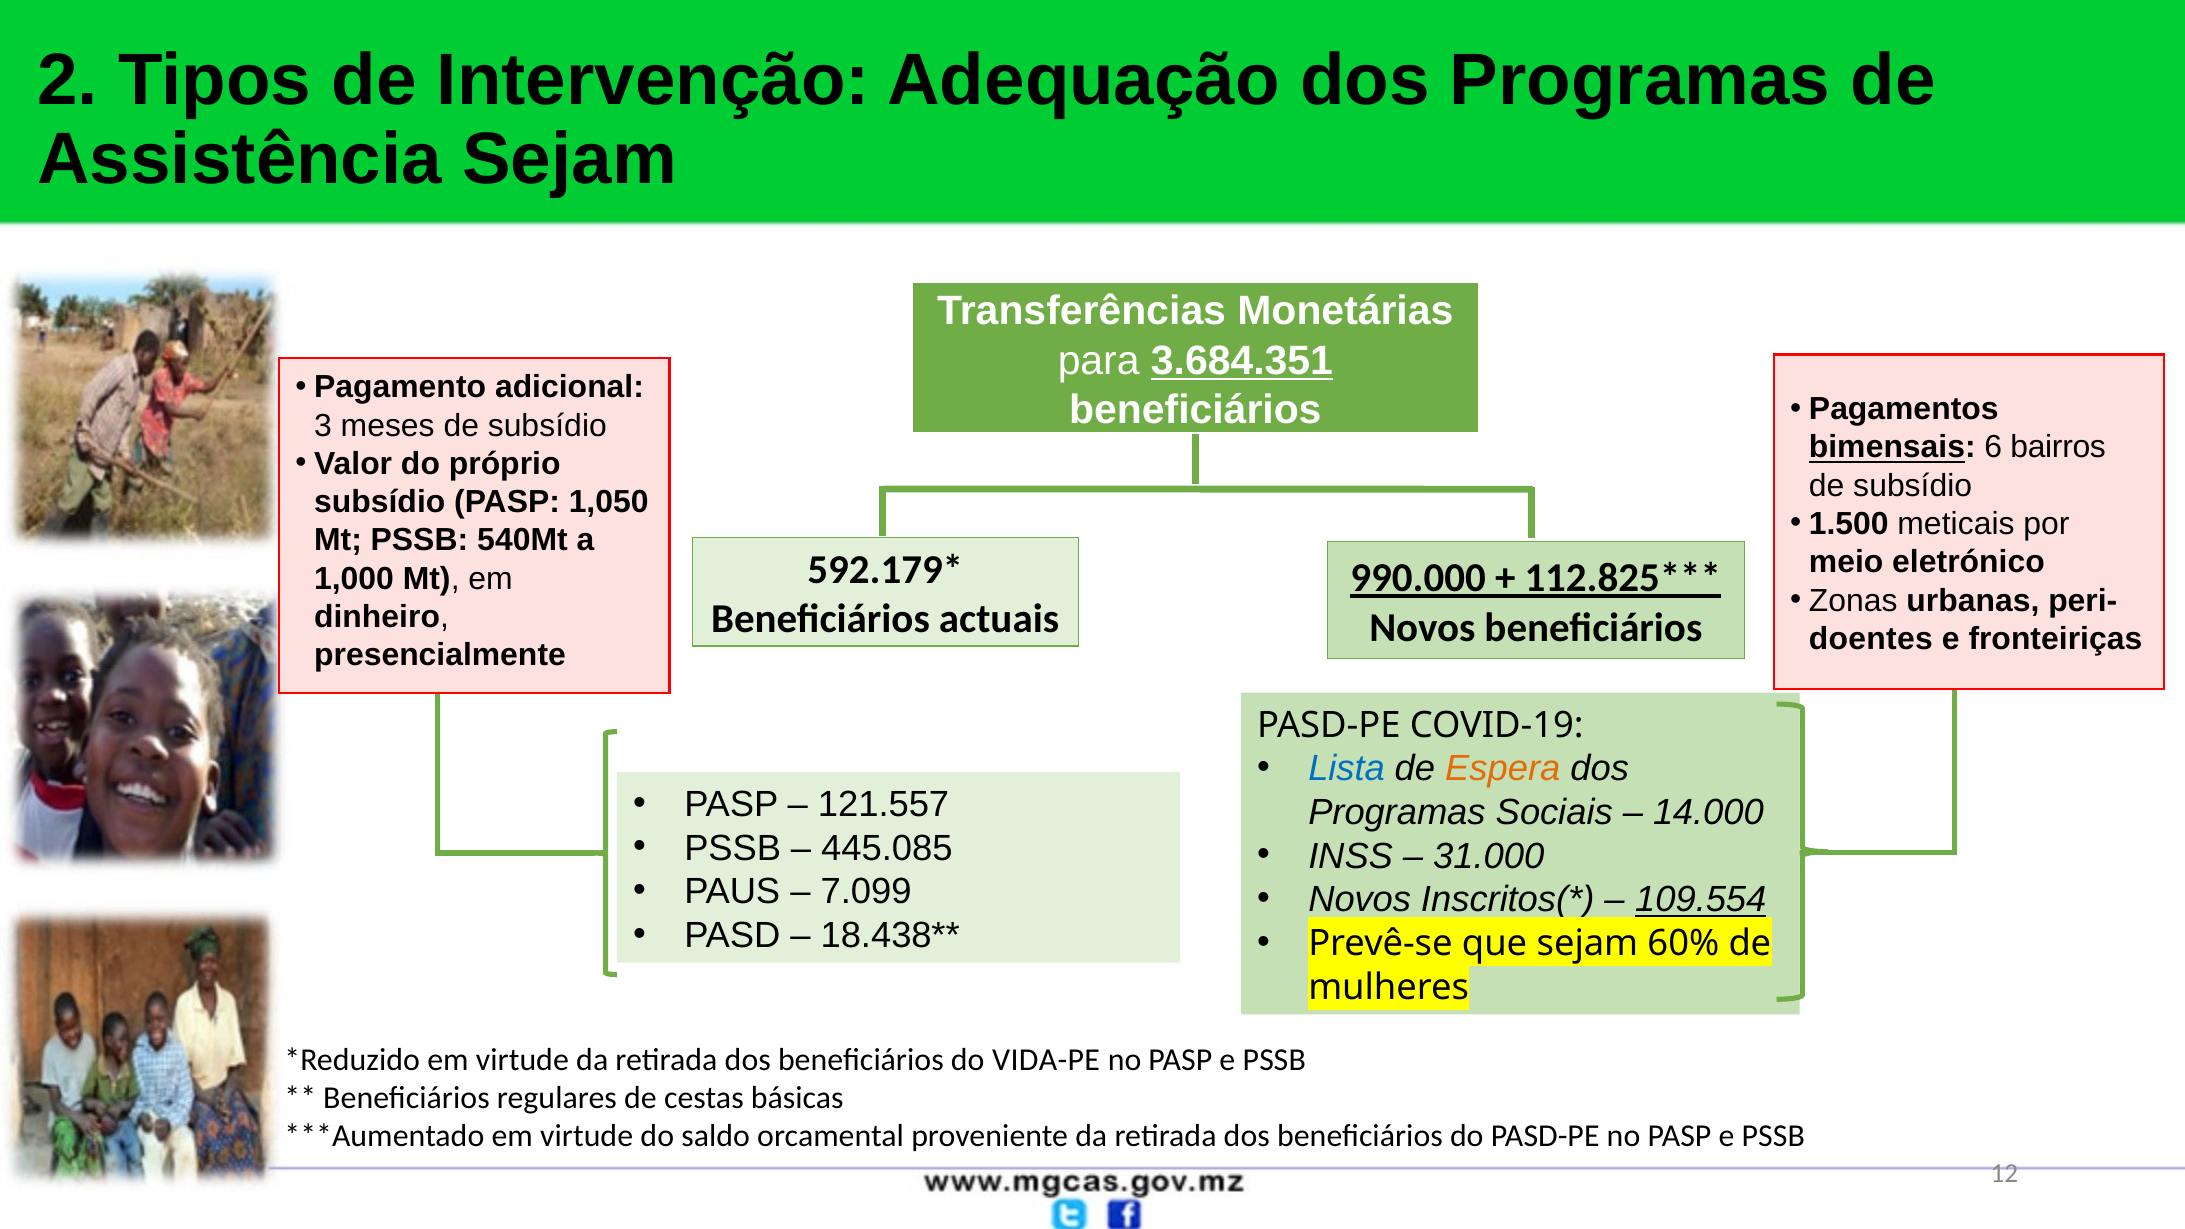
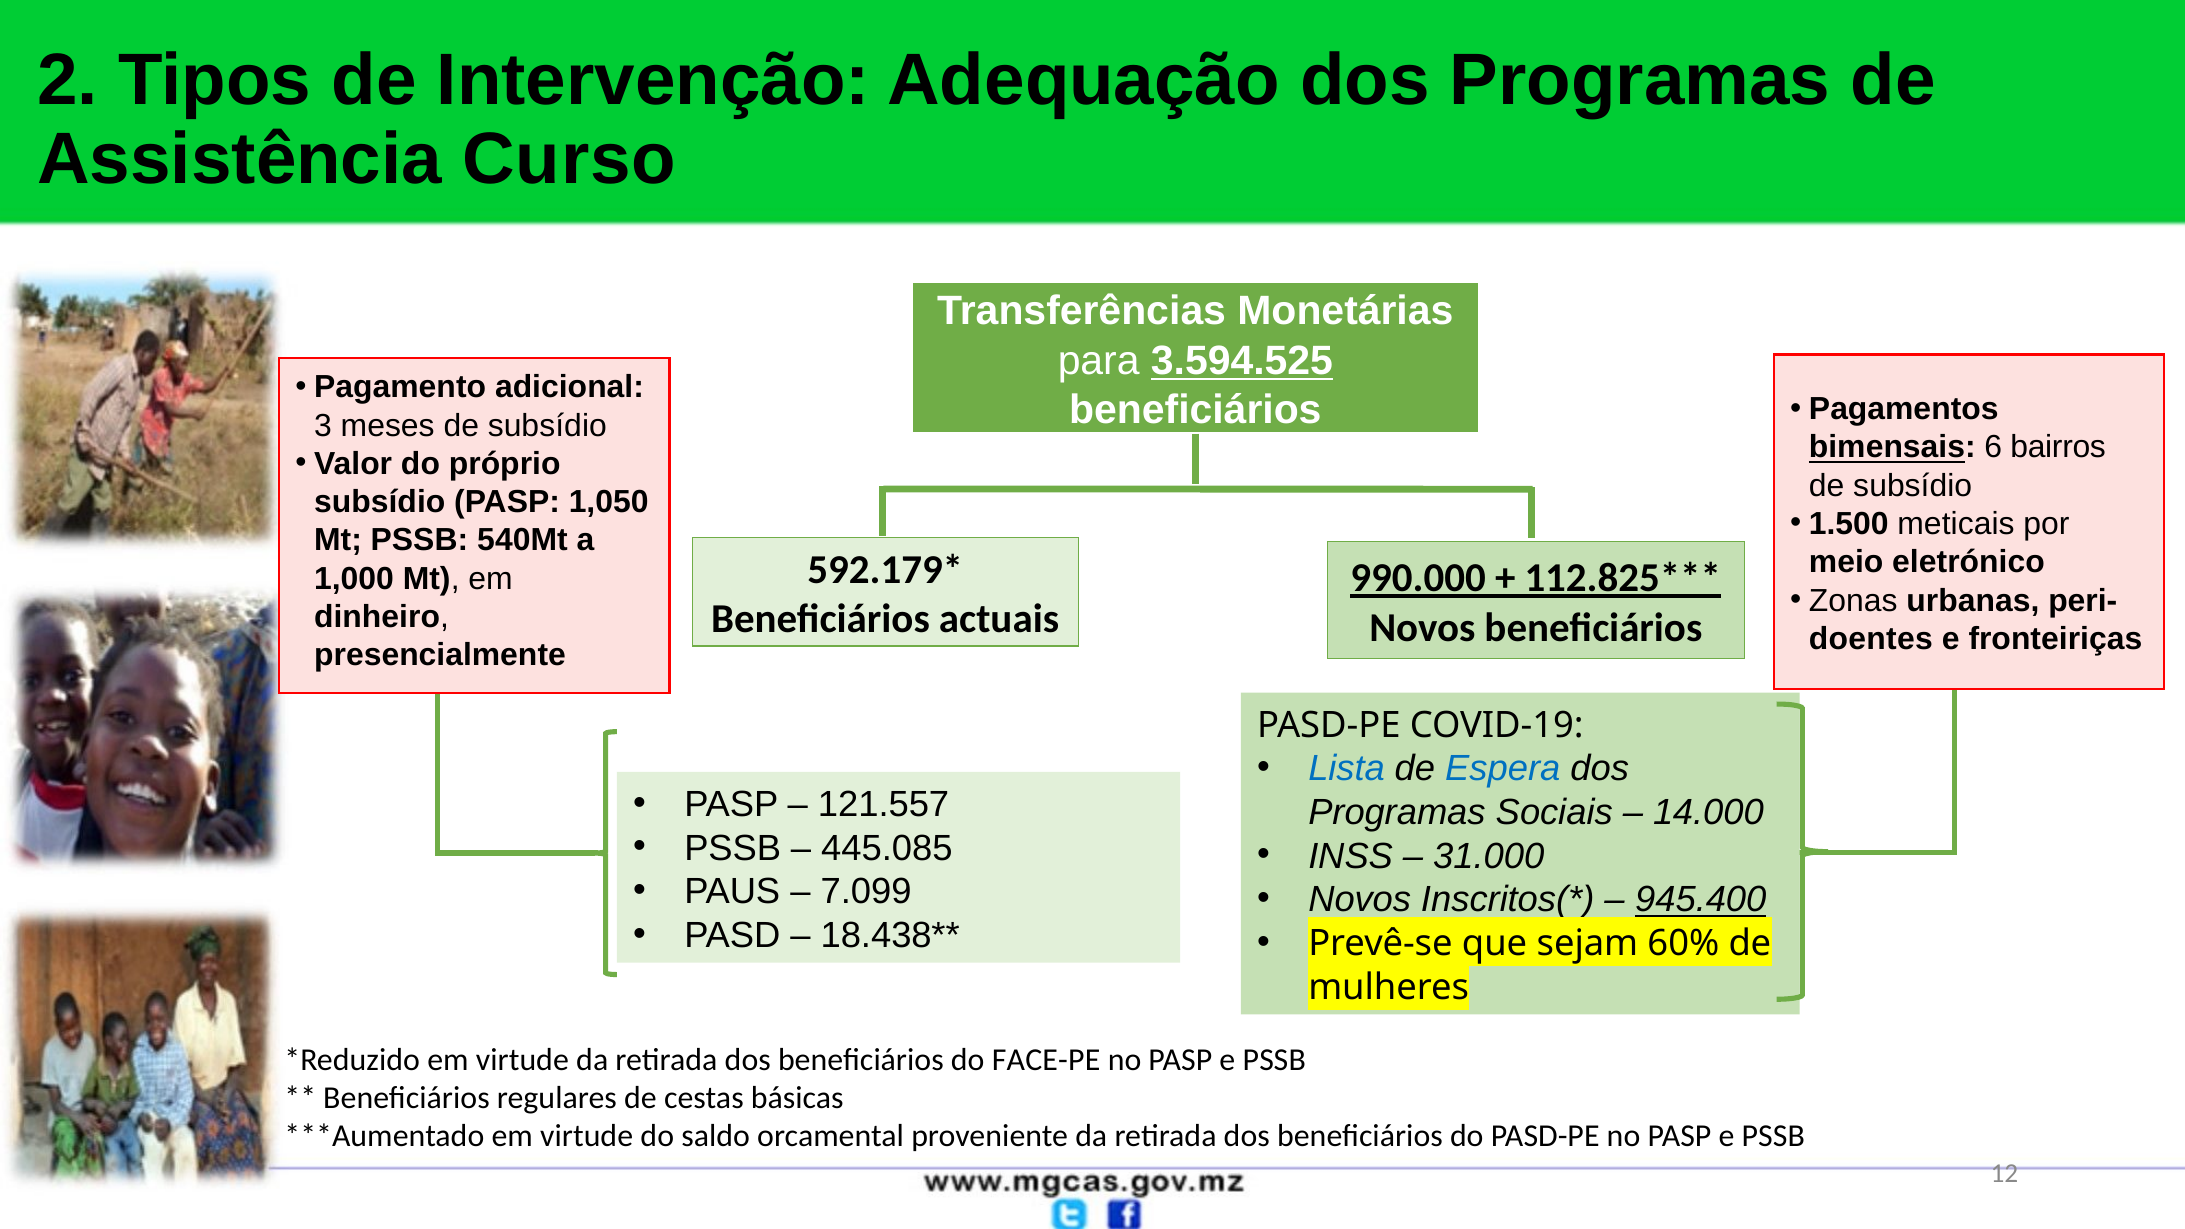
Assistência Sejam: Sejam -> Curso (569, 159)
3.684.351: 3.684.351 -> 3.594.525 (1242, 361)
Espera colour: orange -> blue (1503, 769)
109.554: 109.554 -> 945.400 (1701, 900)
VIDA-PE: VIDA-PE -> FACE-PE (1046, 1060)
